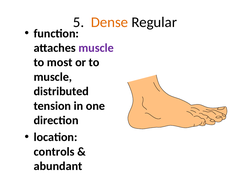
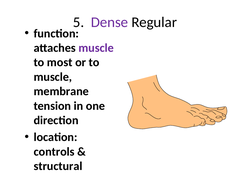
Dense colour: orange -> purple (109, 22)
distributed: distributed -> membrane (61, 92)
abundant: abundant -> structural (58, 167)
